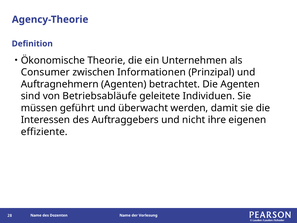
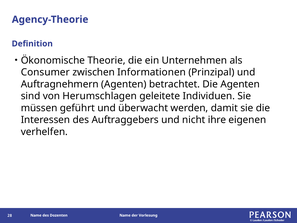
Betriebsabläufe: Betriebsabläufe -> Herumschlagen (100, 96)
effiziente: effiziente -> verhelfen (44, 132)
